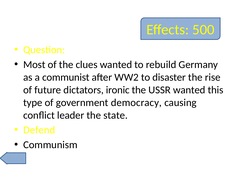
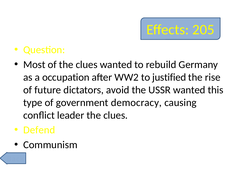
500: 500 -> 205 (203, 30)
communist: communist -> occupation (66, 77)
disaster: disaster -> justified (169, 77)
ironic: ironic -> avoid (118, 90)
state: state -> clues (116, 116)
